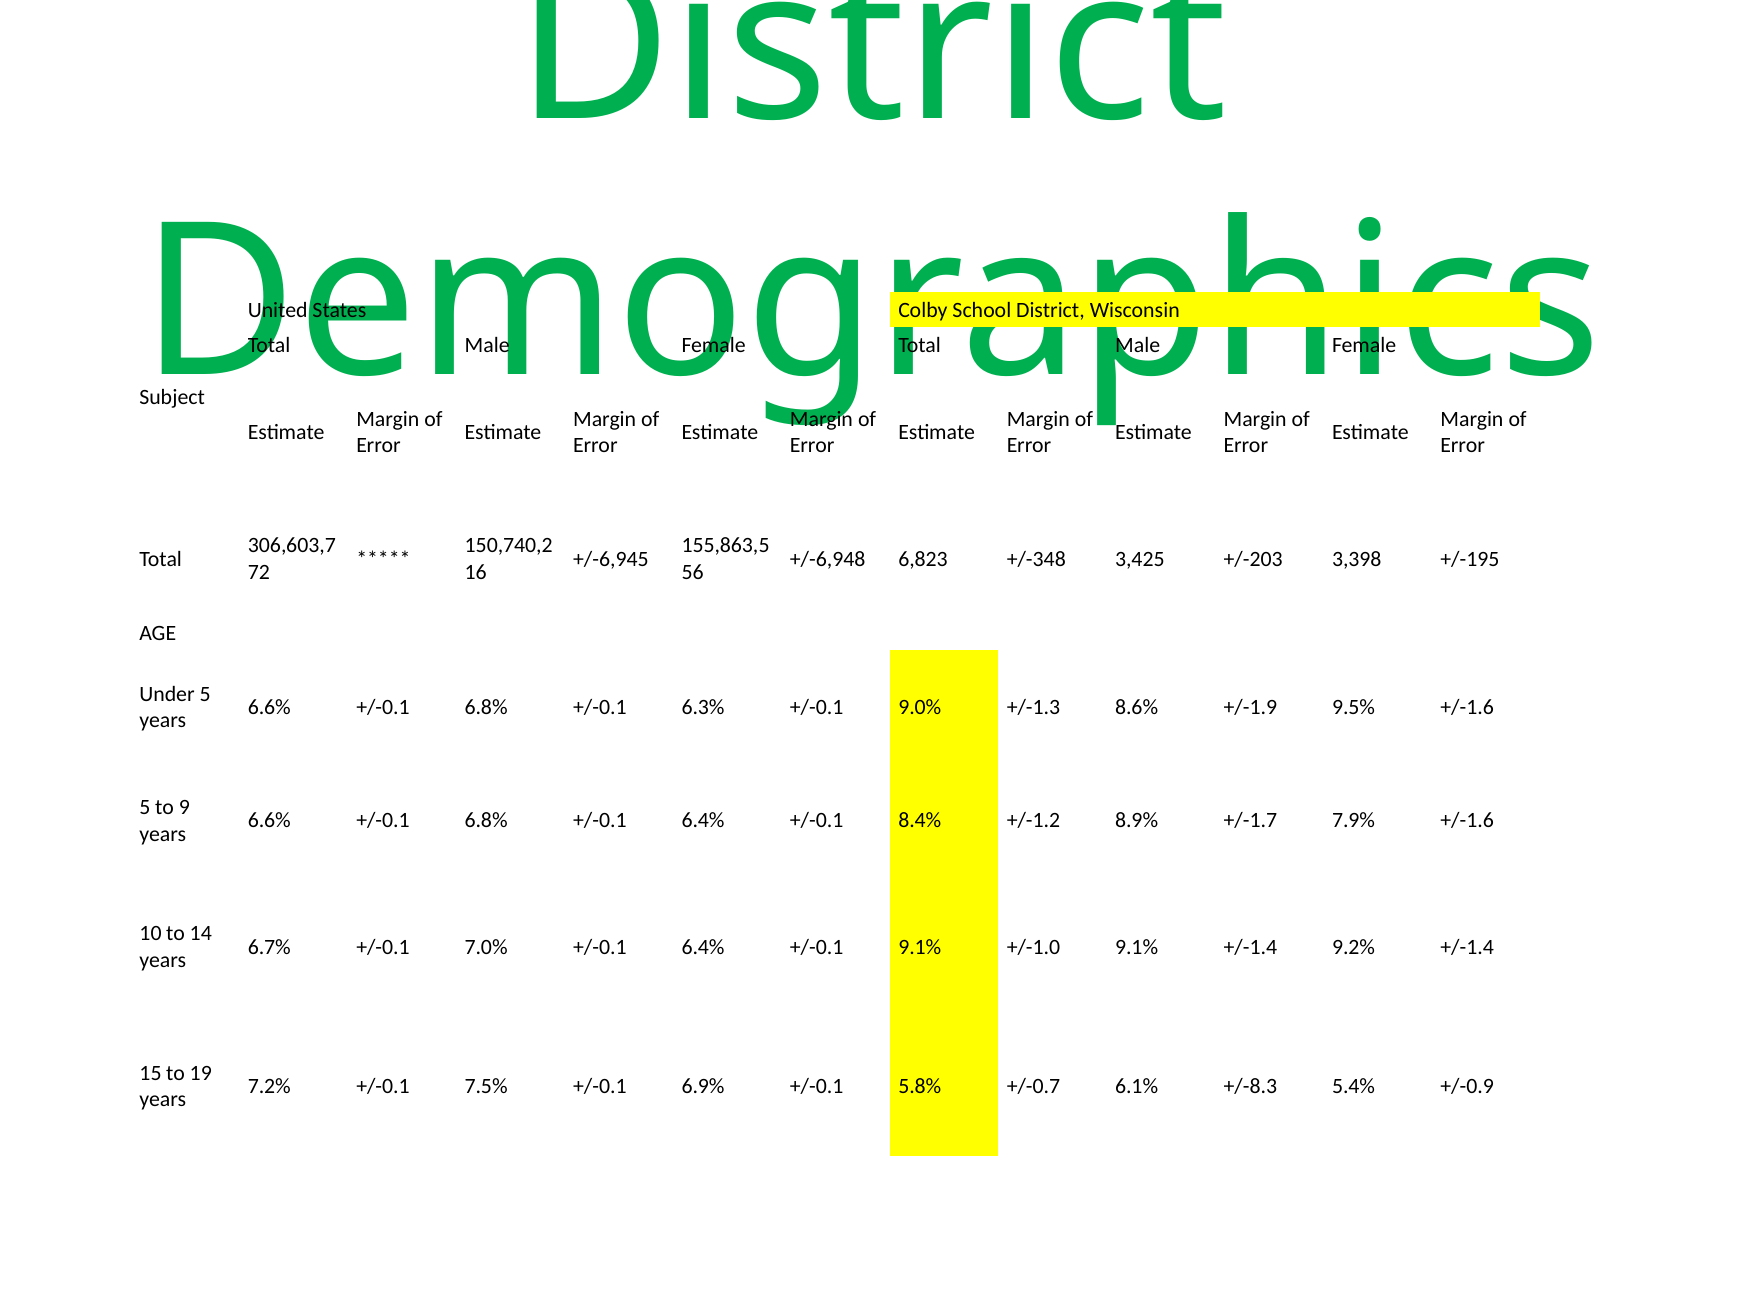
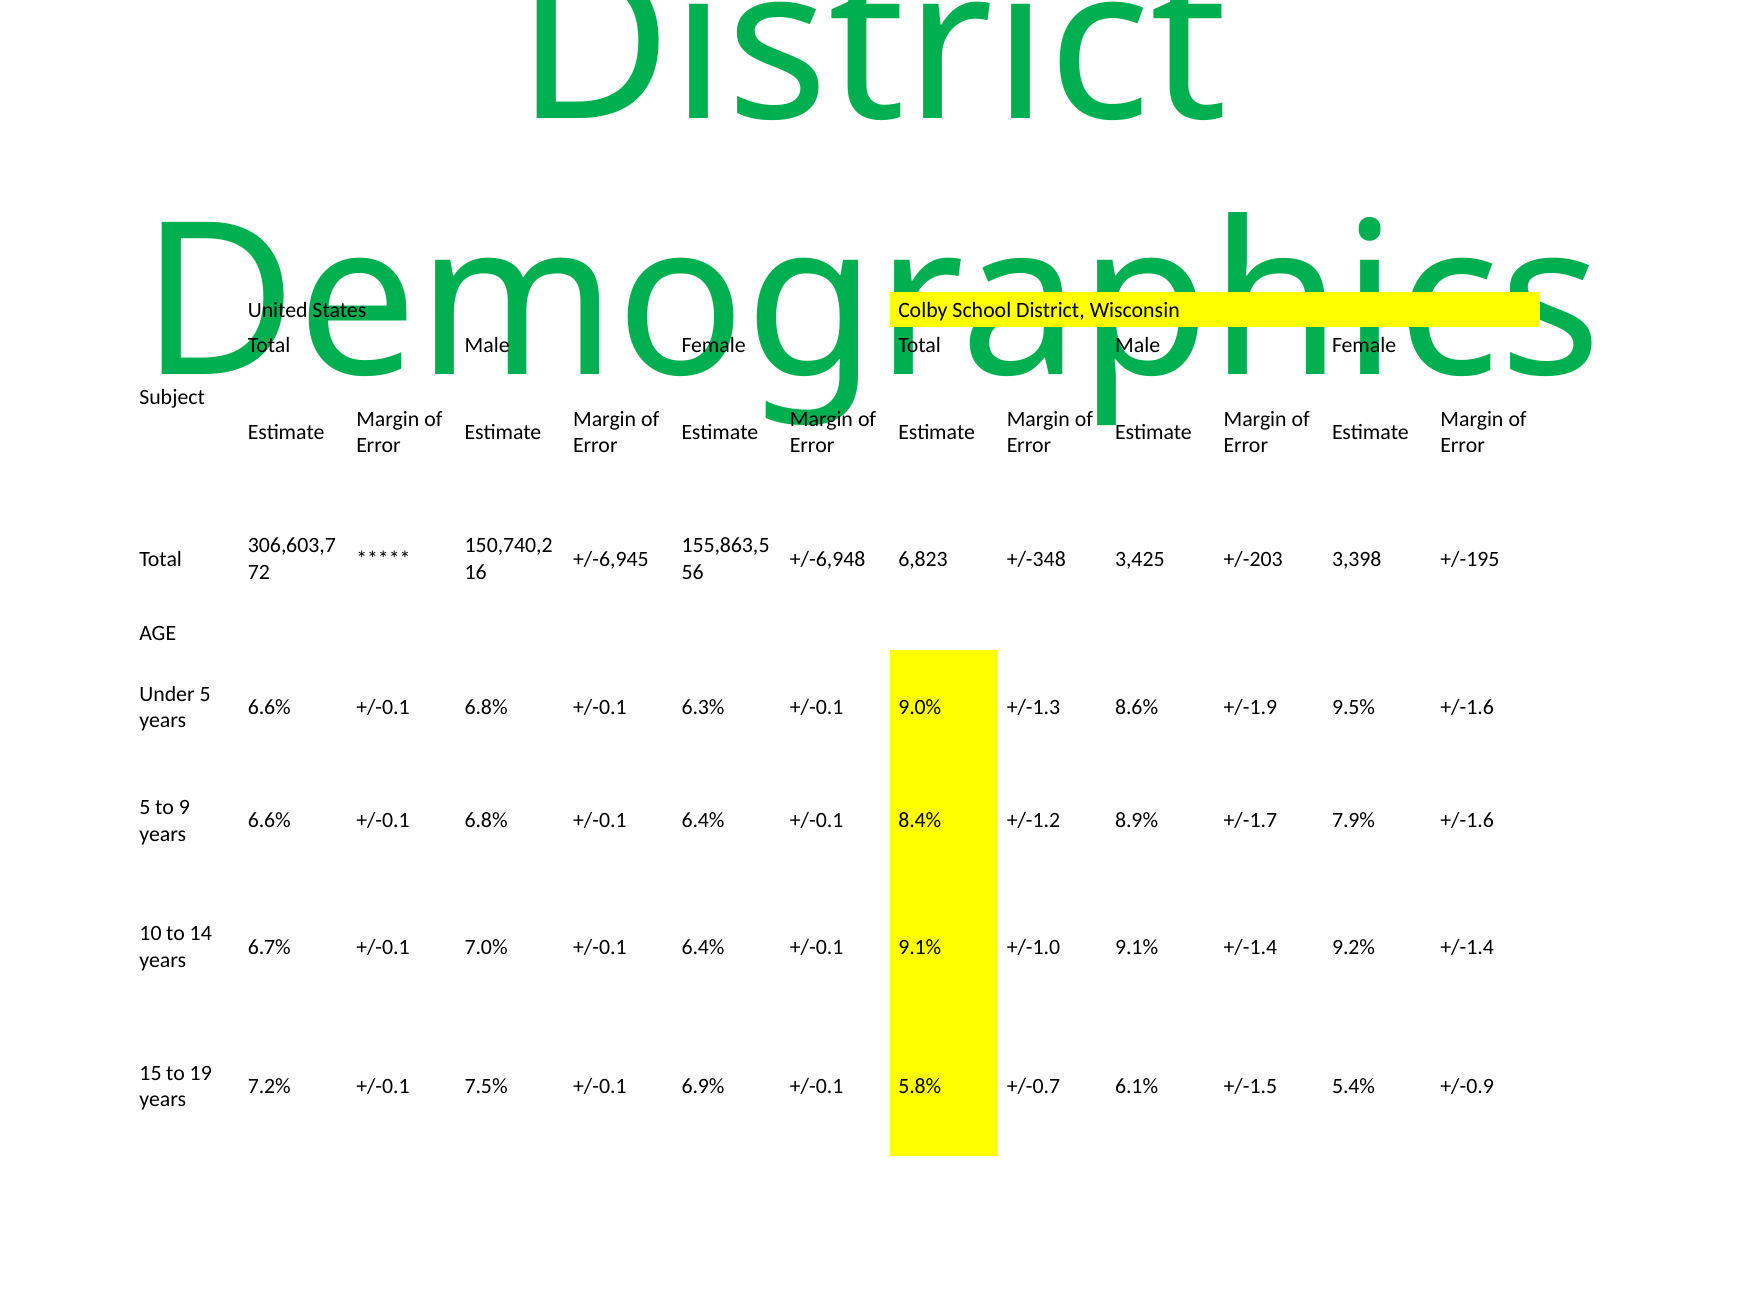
+/-8.3: +/-8.3 -> +/-1.5 (1250, 1086)
